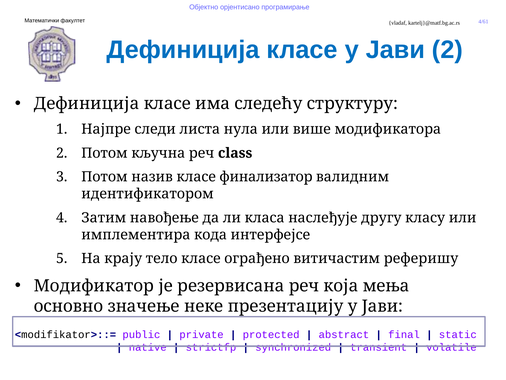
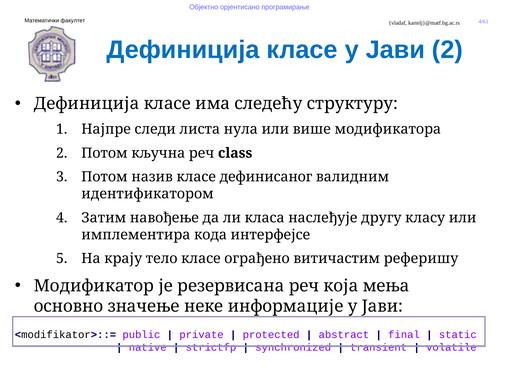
финализатор: финализатор -> дефинисаног (266, 177)
презентацију: презентацију -> информације (286, 306)
